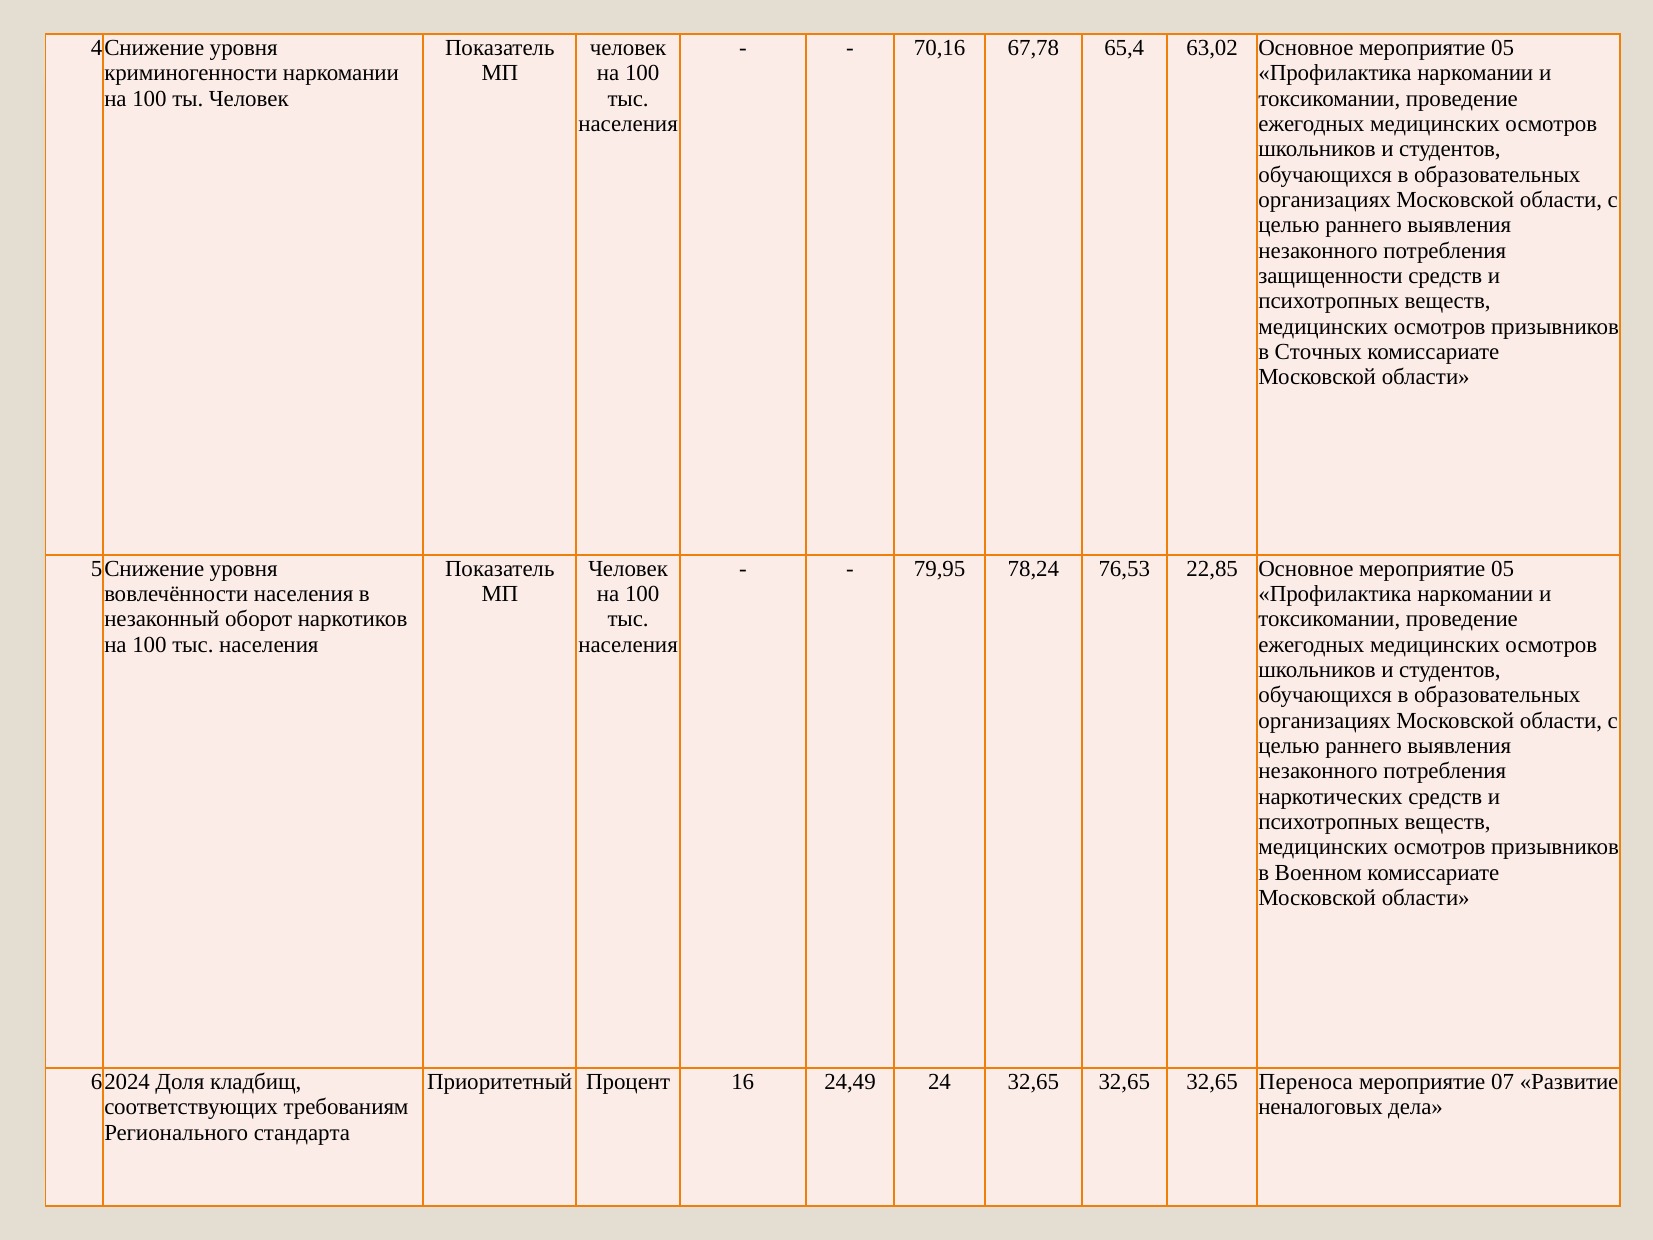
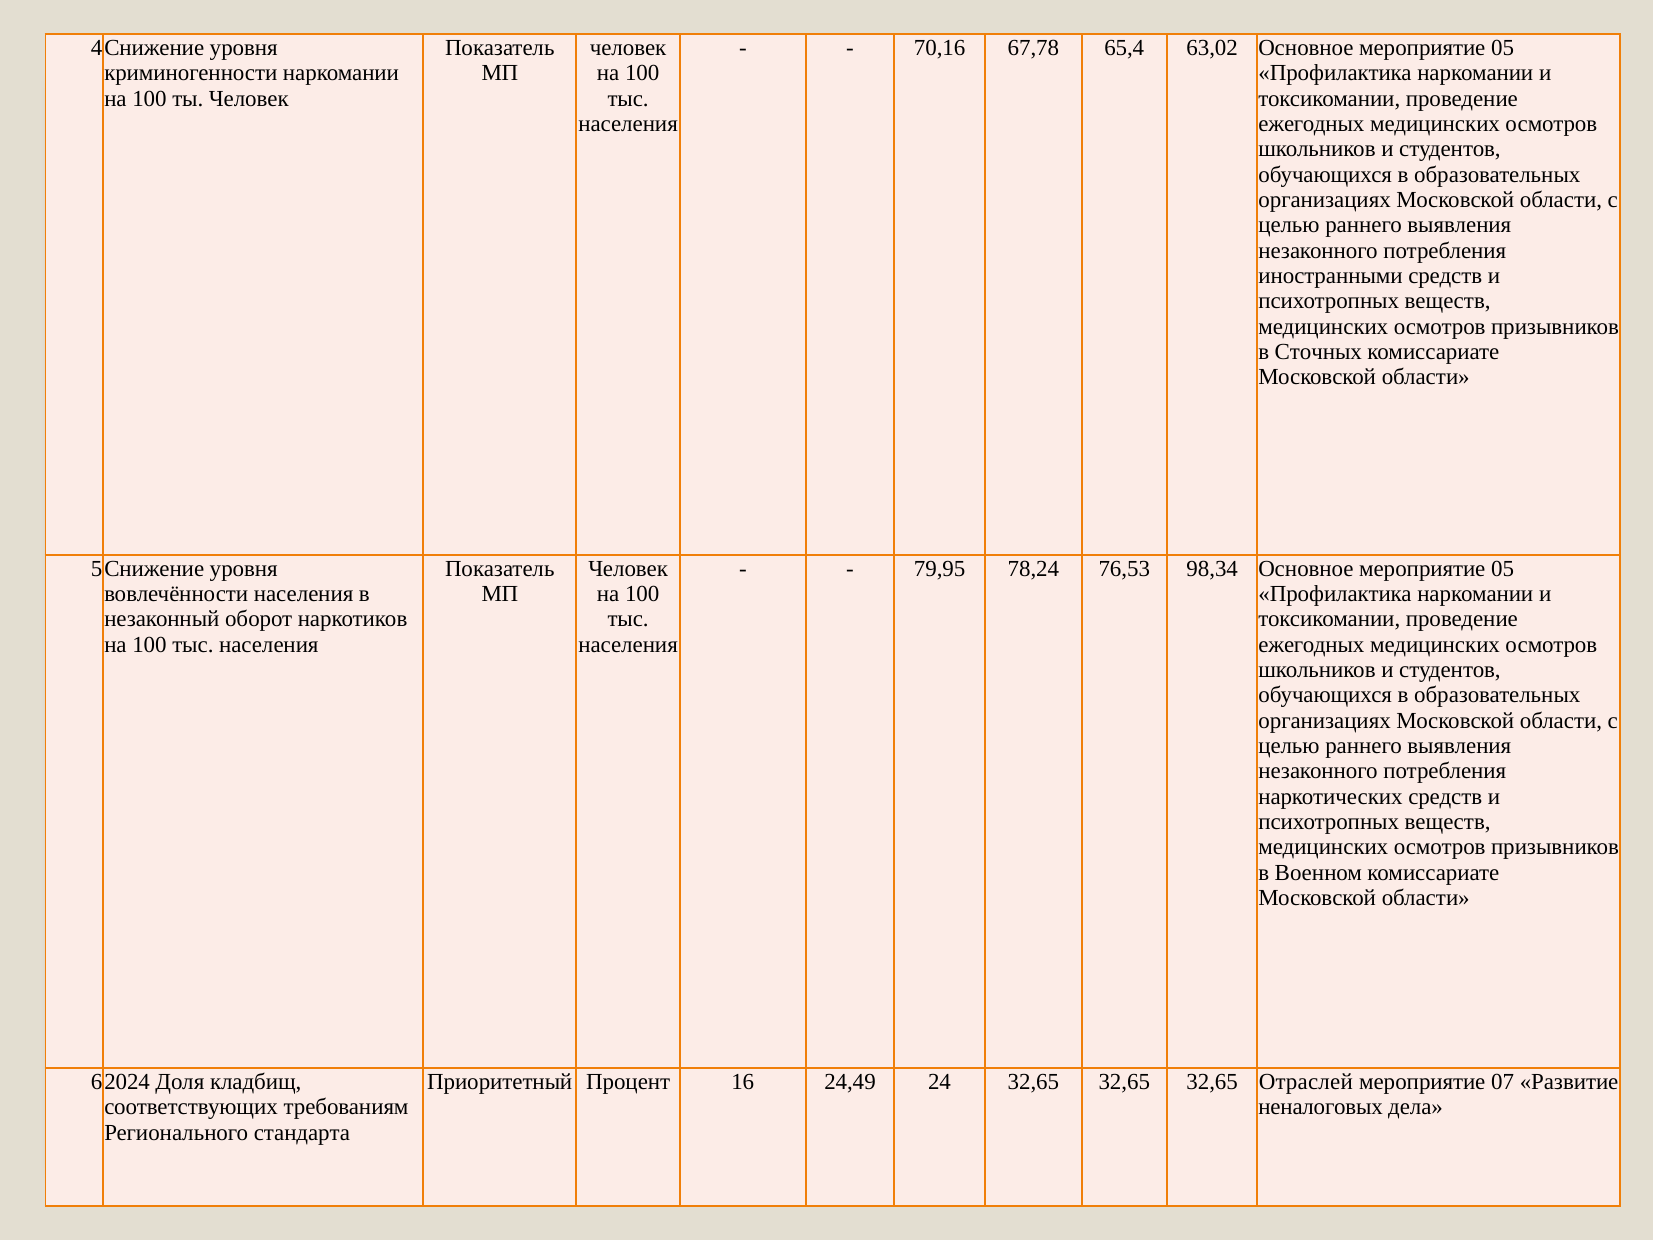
защищенности: защищенности -> иностранными (1331, 276)
22,85: 22,85 -> 98,34 (1212, 569)
Переноса: Переноса -> Отраслей (1306, 1082)
